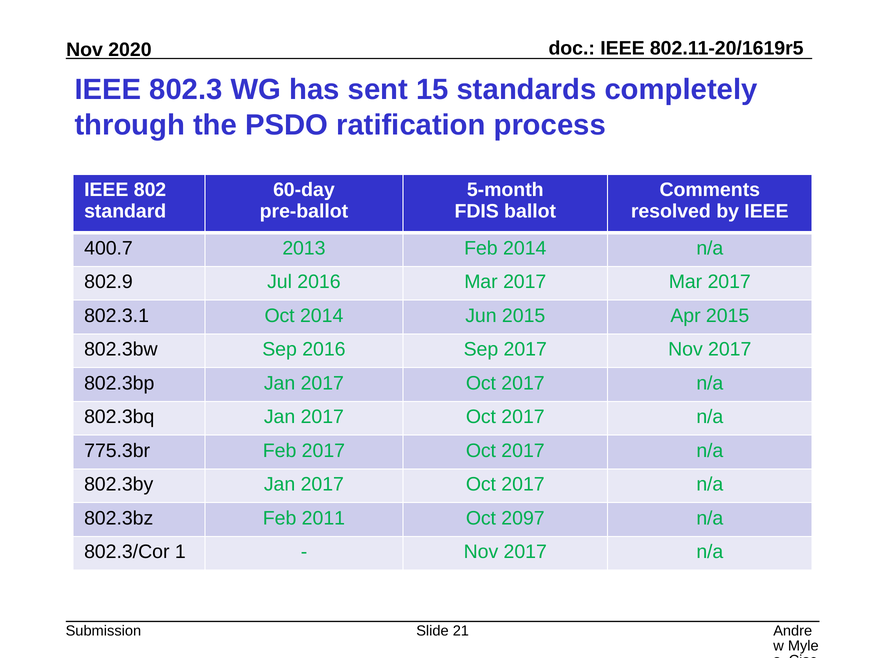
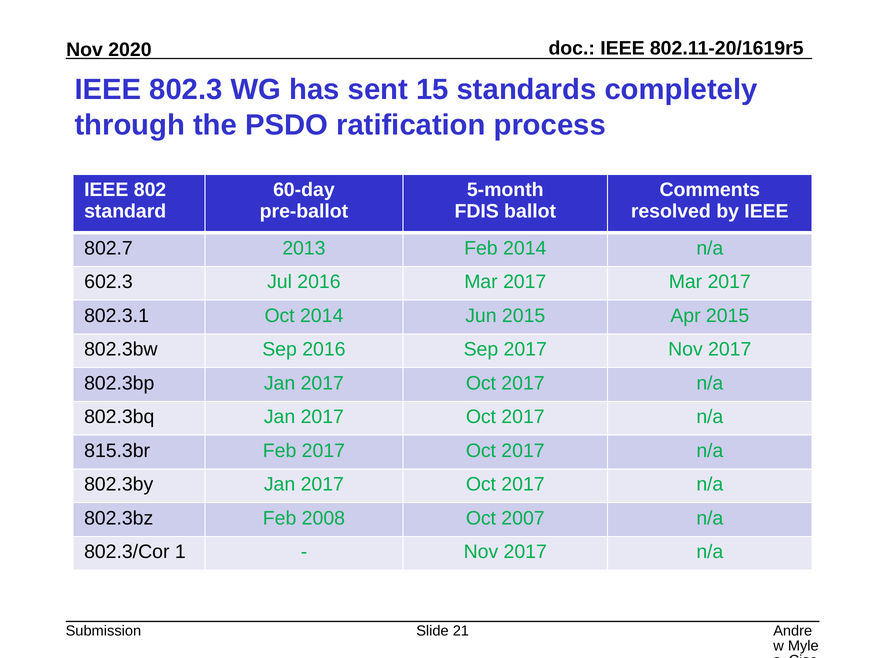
400.7: 400.7 -> 802.7 (108, 248)
802.9: 802.9 -> 602.3 (108, 282)
775.3br: 775.3br -> 815.3br (117, 451)
2011: 2011 -> 2008 (323, 519)
2097: 2097 -> 2007 (523, 519)
